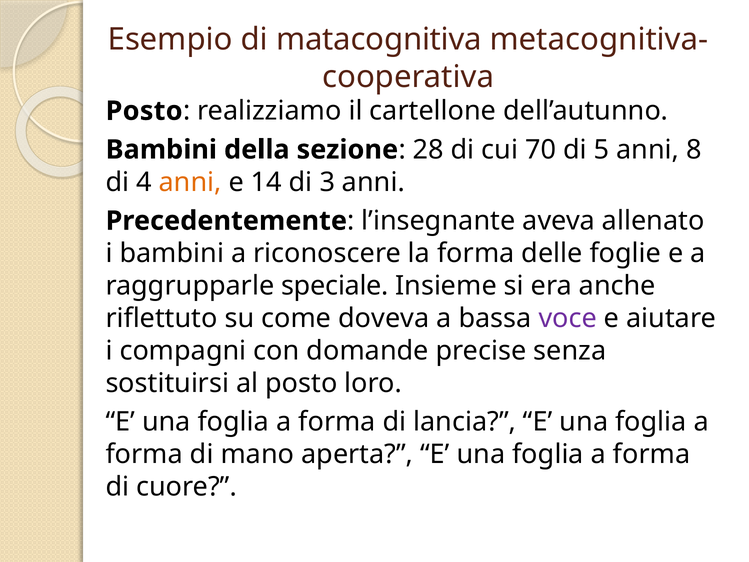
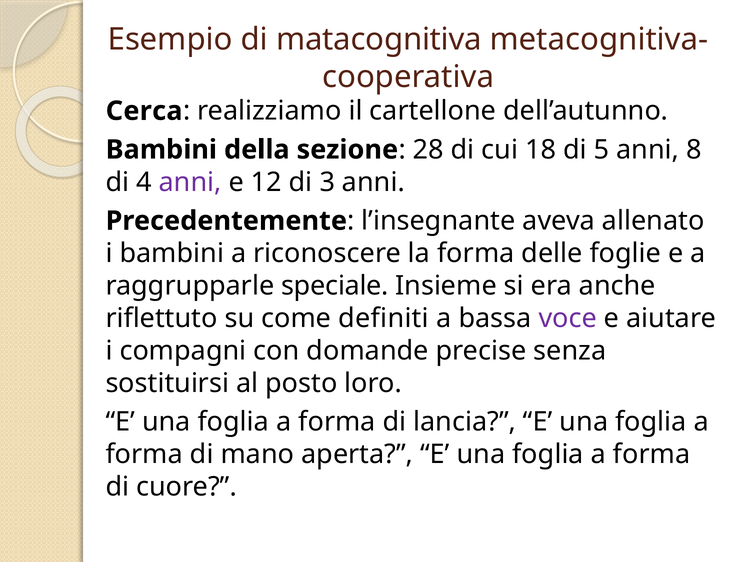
Posto: Posto -> Cerca (144, 111)
70: 70 -> 18 (541, 150)
anni colour: orange -> purple (190, 182)
14: 14 -> 12 (266, 182)
doveva: doveva -> definiti (384, 318)
